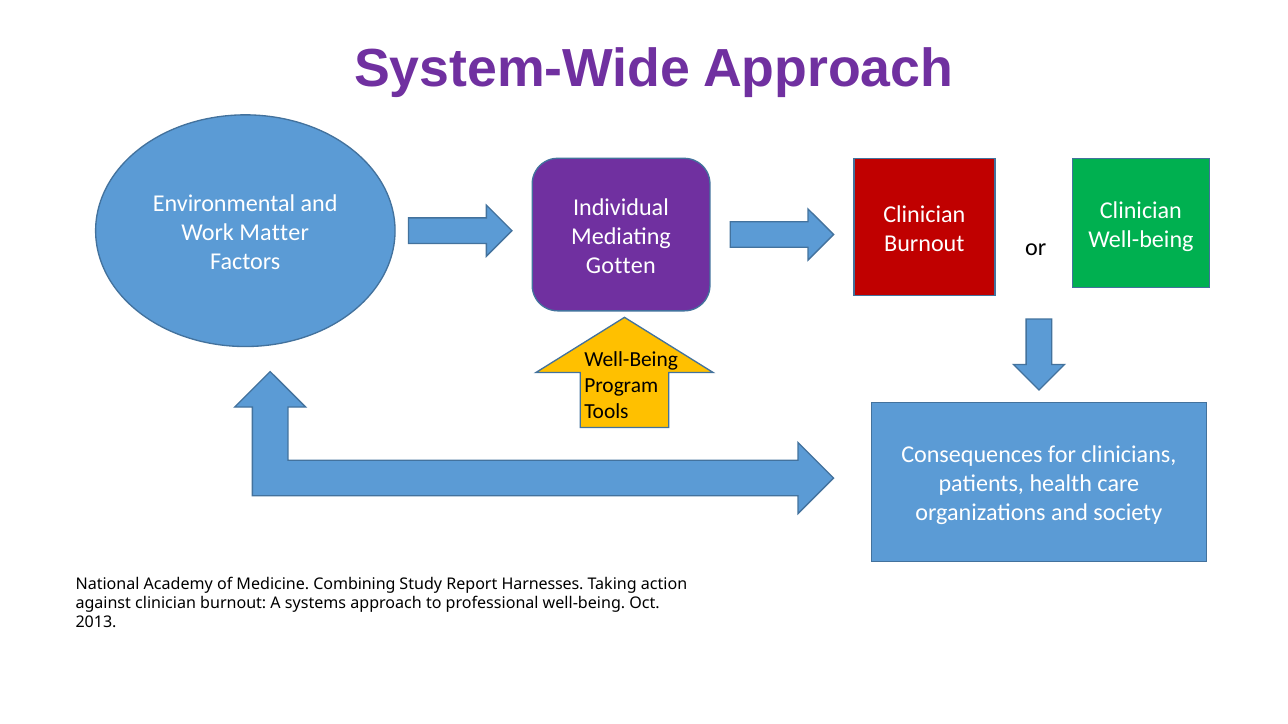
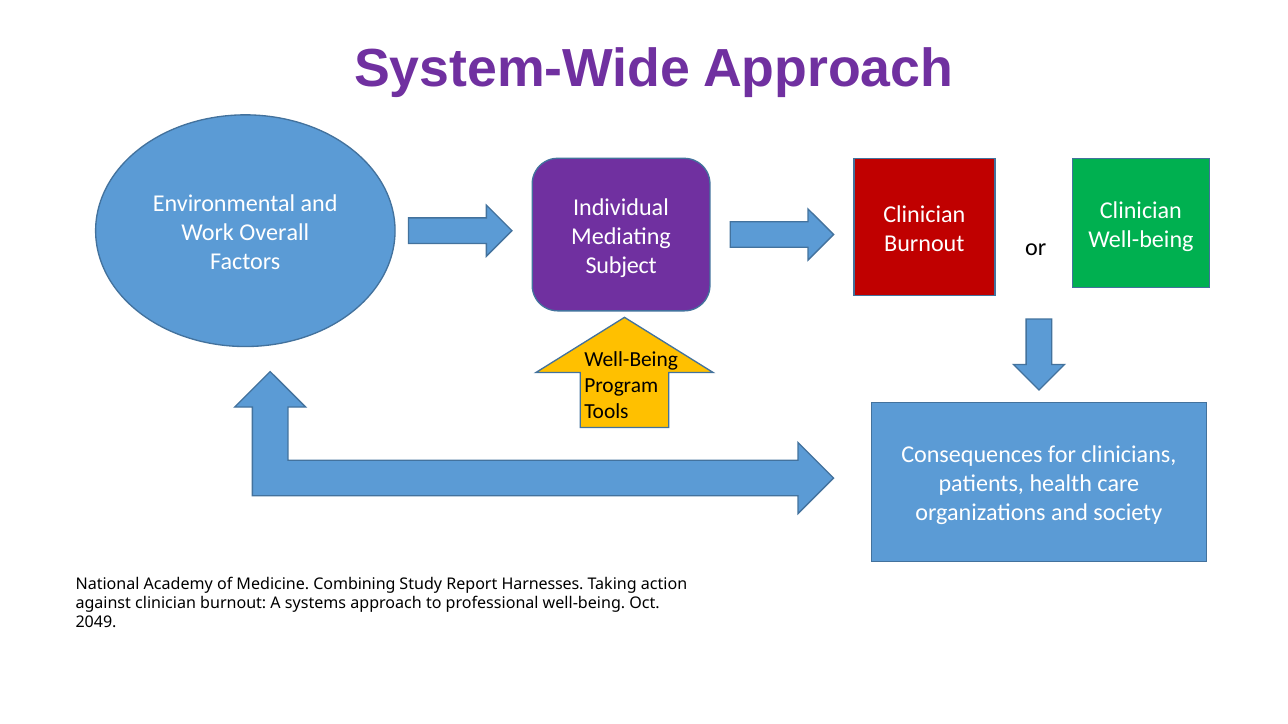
Matter: Matter -> Overall (274, 233)
Gotten: Gotten -> Subject (621, 265)
2013: 2013 -> 2049 (96, 623)
